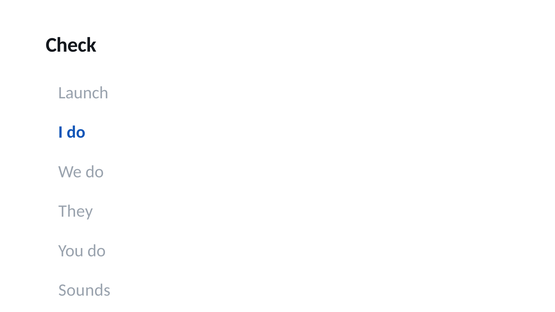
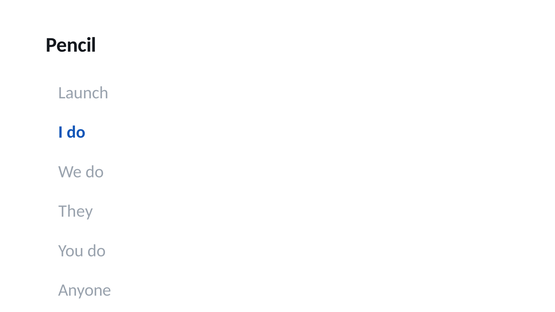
Check: Check -> Pencil (71, 45)
Sounds: Sounds -> Anyone (85, 290)
